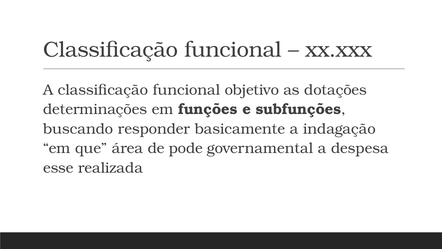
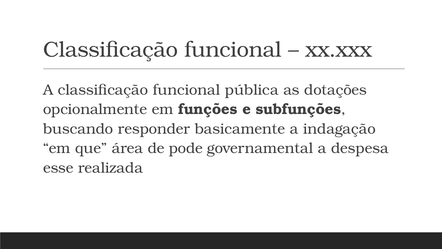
objetivo: objetivo -> pública (252, 90)
determinações: determinações -> opcionalmente (95, 109)
